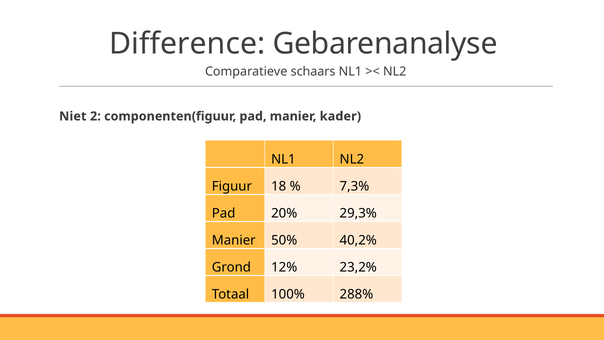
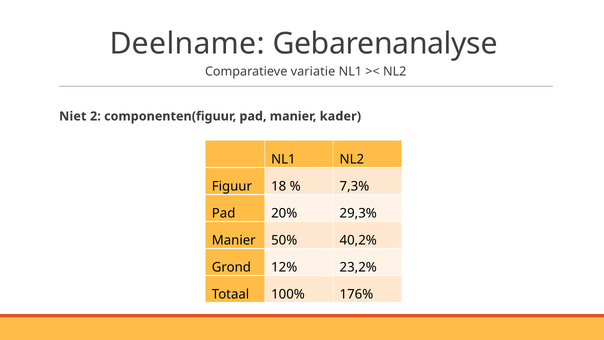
Difference: Difference -> Deelname (187, 44)
schaars: schaars -> variatie (313, 71)
288%: 288% -> 176% (356, 294)
